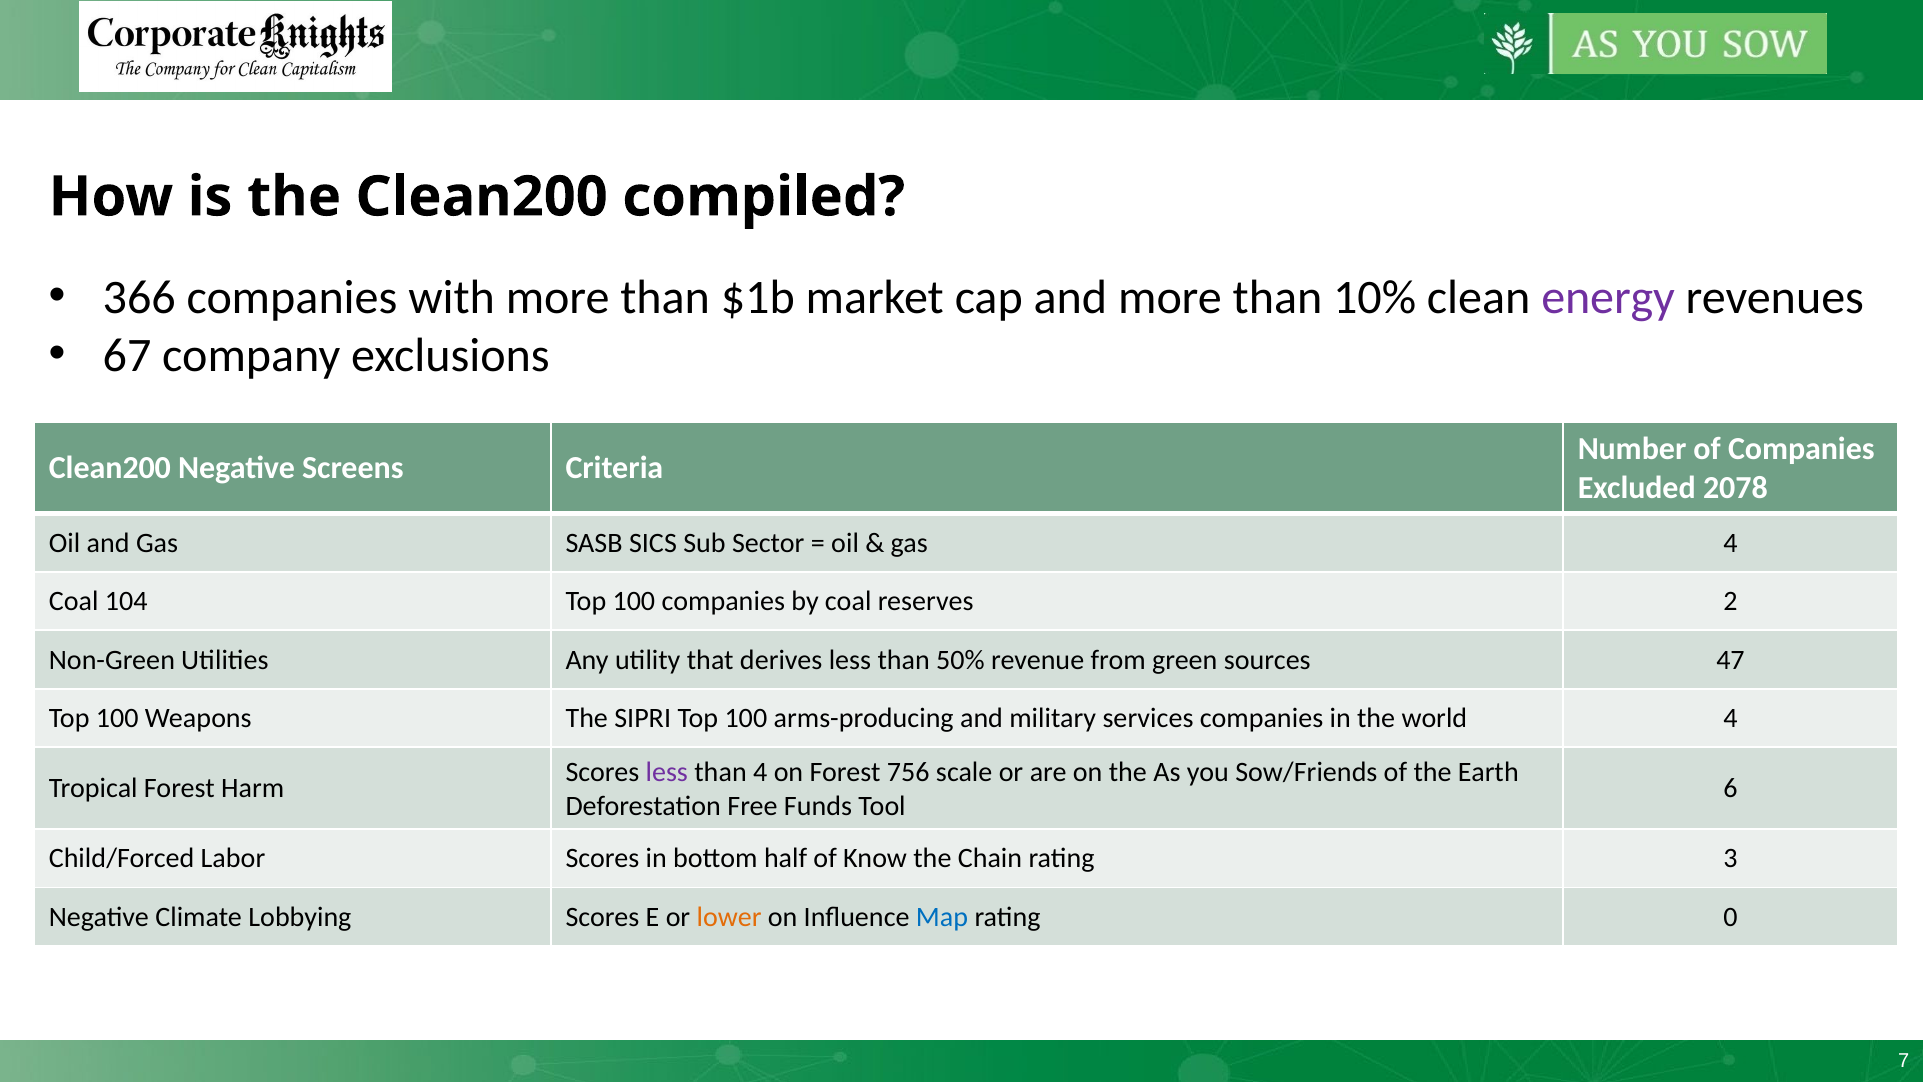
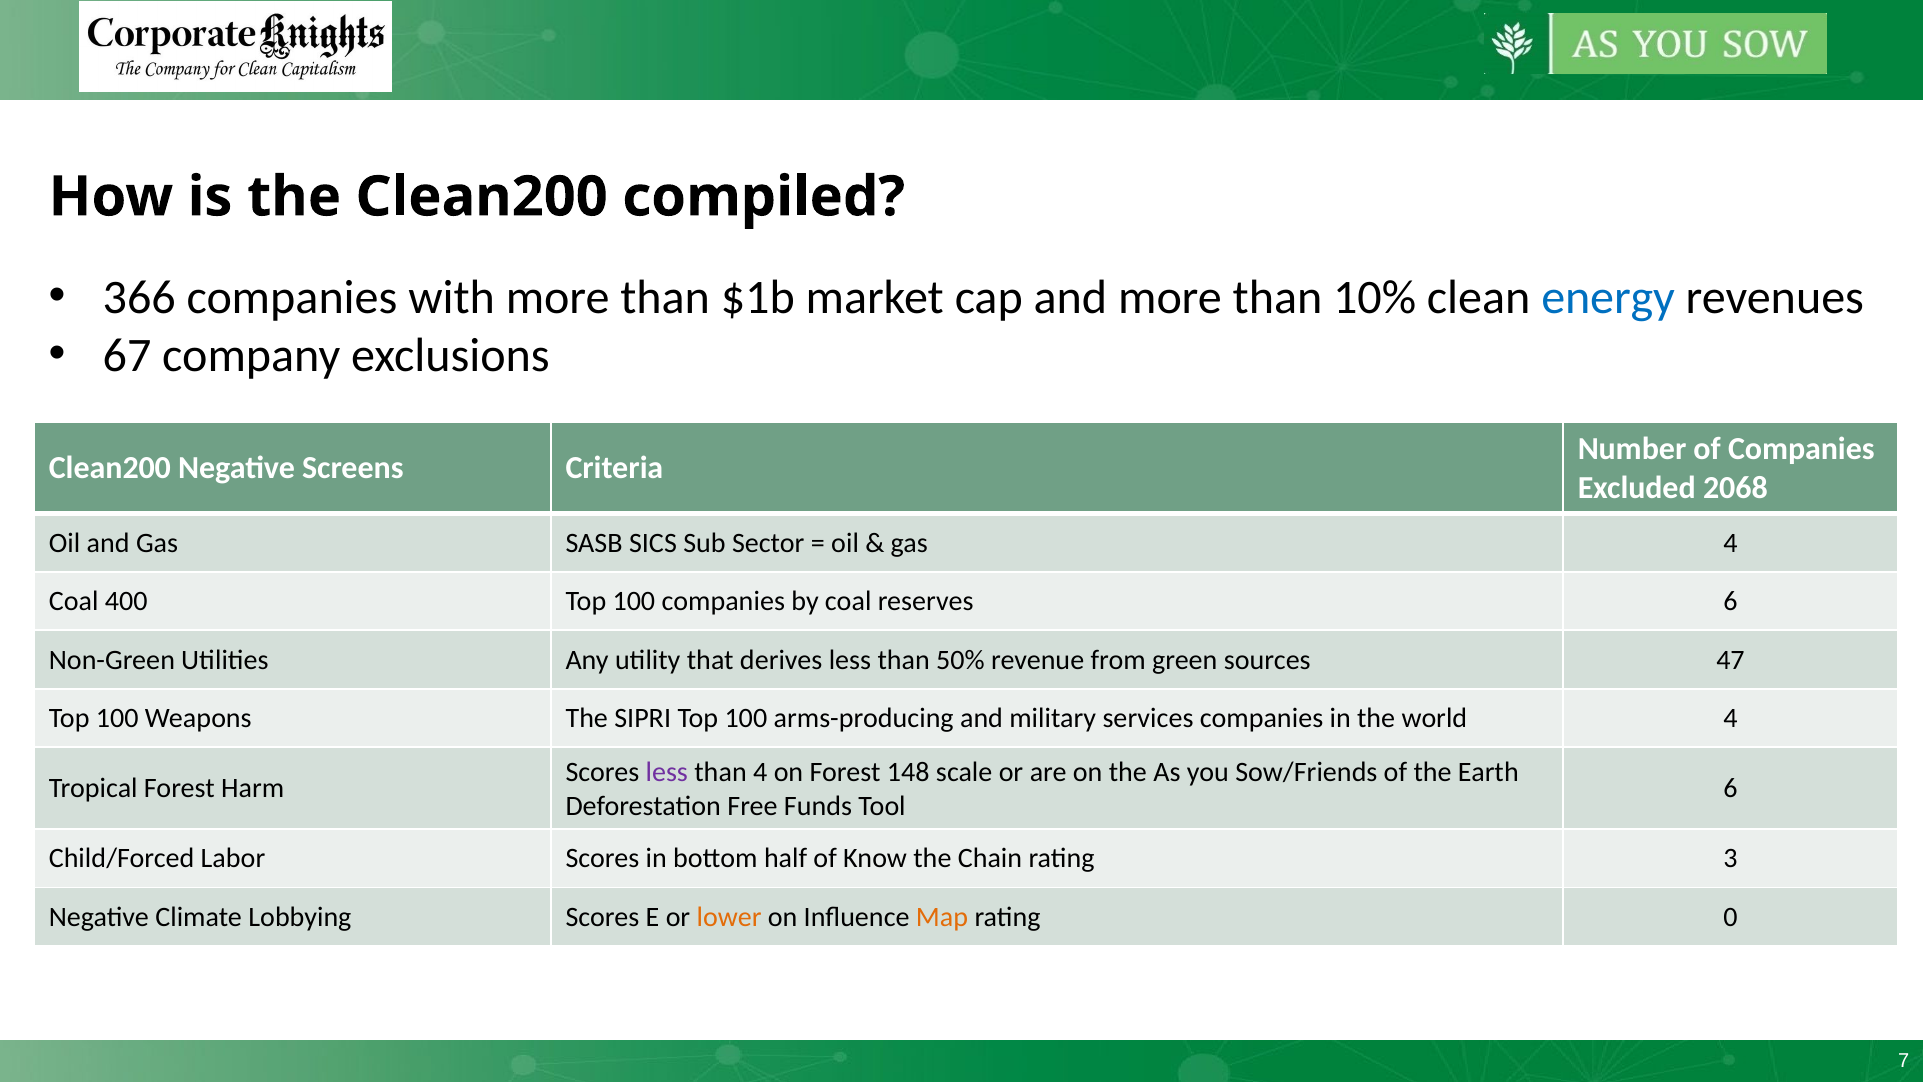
energy colour: purple -> blue (1608, 297)
2078: 2078 -> 2068 (1735, 488)
104: 104 -> 400 (126, 601)
reserves 2: 2 -> 6 (1730, 601)
756: 756 -> 148 (908, 772)
Map colour: blue -> orange (942, 917)
